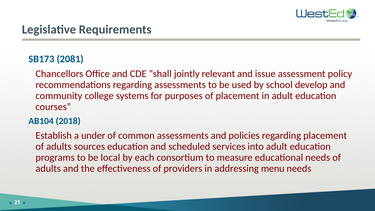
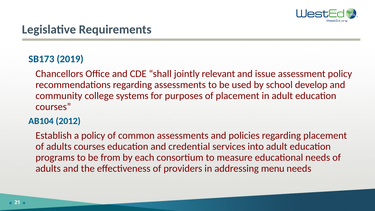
2081: 2081 -> 2019 (70, 59)
2018: 2018 -> 2012 (68, 121)
a under: under -> policy (93, 136)
adults sources: sources -> courses (89, 147)
scheduled: scheduled -> credential (189, 147)
local: local -> from (111, 158)
